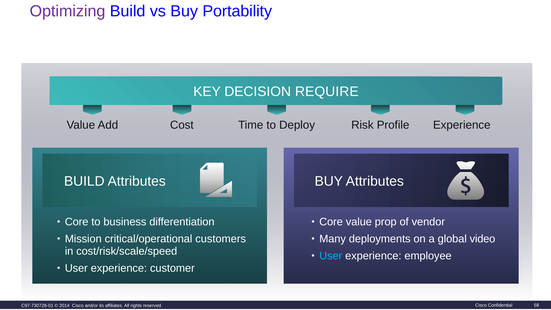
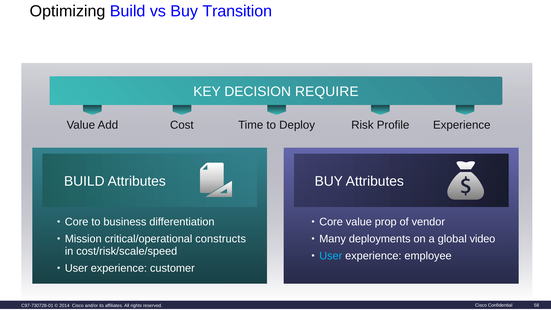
Optimizing colour: purple -> black (68, 11)
Portability: Portability -> Transition (237, 11)
customers: customers -> constructs (221, 239)
